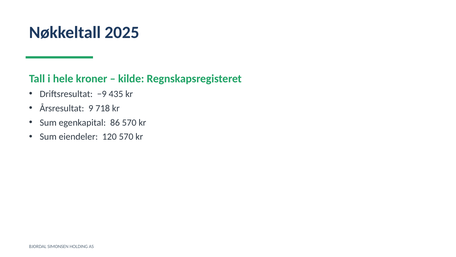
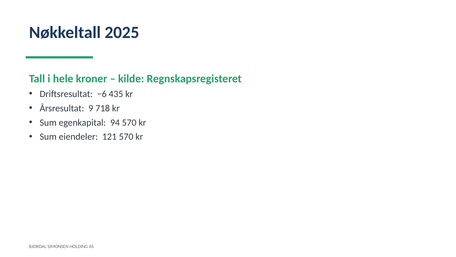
−9: −9 -> −6 (102, 94)
86: 86 -> 94 (115, 122)
120: 120 -> 121 (109, 137)
